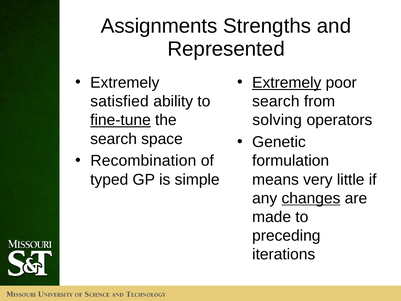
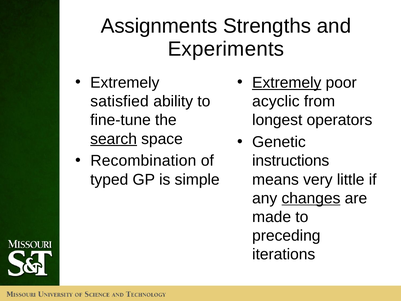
Represented: Represented -> Experiments (226, 49)
search: search -> acyclic (276, 101)
fine-tune underline: present -> none (120, 120)
solving: solving -> longest (277, 120)
search underline: none -> present (114, 139)
formulation: formulation -> instructions (291, 161)
